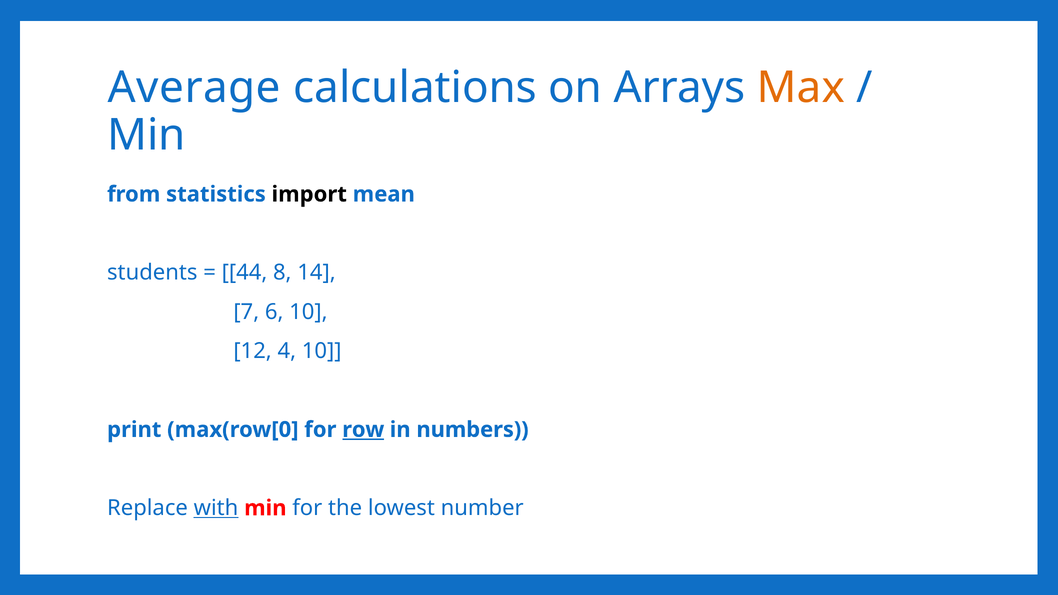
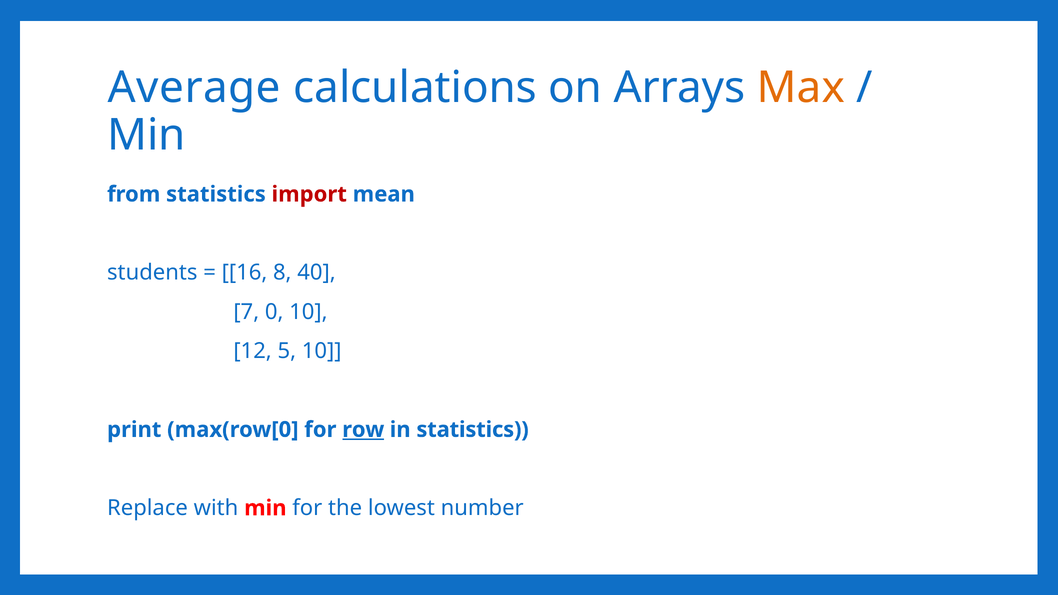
import colour: black -> red (309, 194)
44: 44 -> 16 (244, 273)
14: 14 -> 40 (317, 273)
6: 6 -> 0 (274, 312)
4: 4 -> 5 (287, 351)
in numbers: numbers -> statistics (473, 430)
with underline: present -> none (216, 508)
